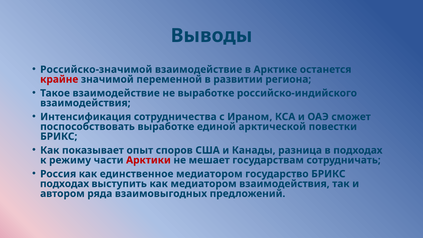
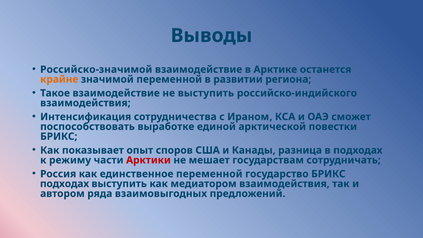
крайне colour: red -> orange (59, 79)
не выработке: выработке -> выступить (206, 93)
единственное медиатором: медиатором -> переменной (209, 174)
